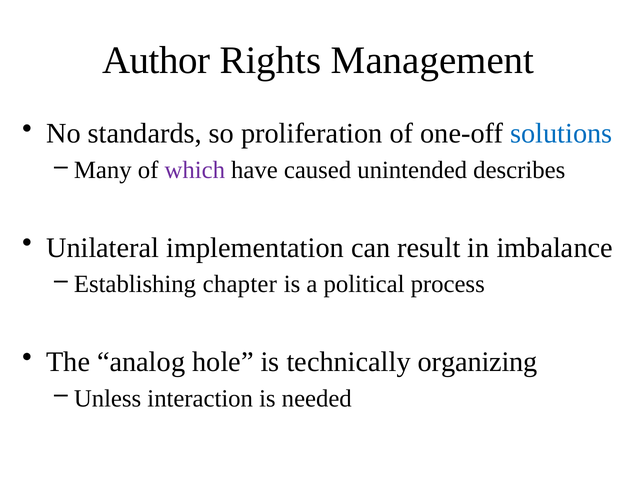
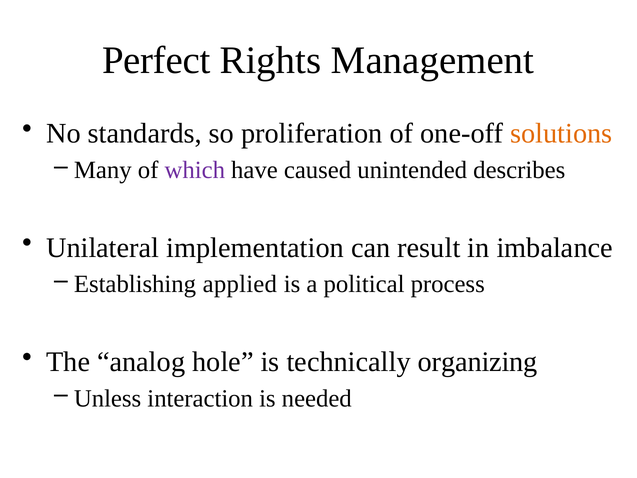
Author: Author -> Perfect (156, 60)
solutions colour: blue -> orange (561, 134)
chapter: chapter -> applied (240, 284)
